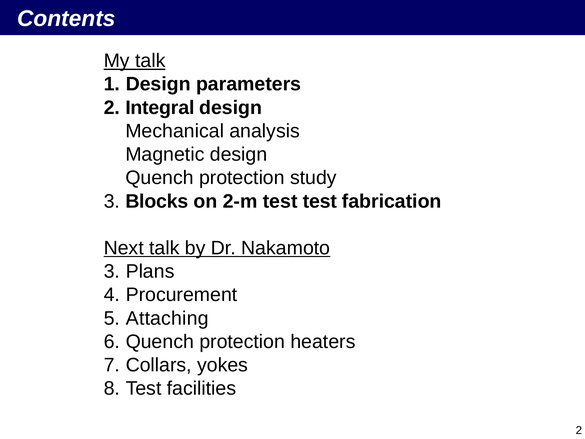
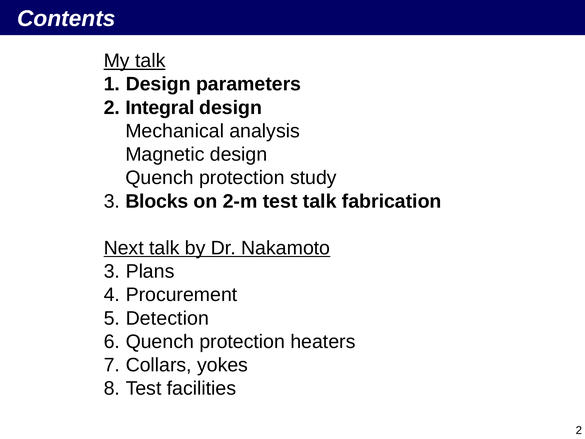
test test: test -> talk (320, 201)
Attaching: Attaching -> Detection (167, 318)
